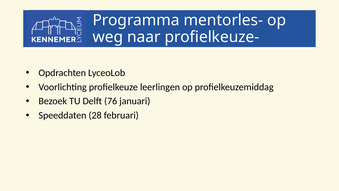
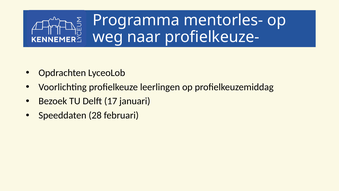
76: 76 -> 17 (111, 101)
